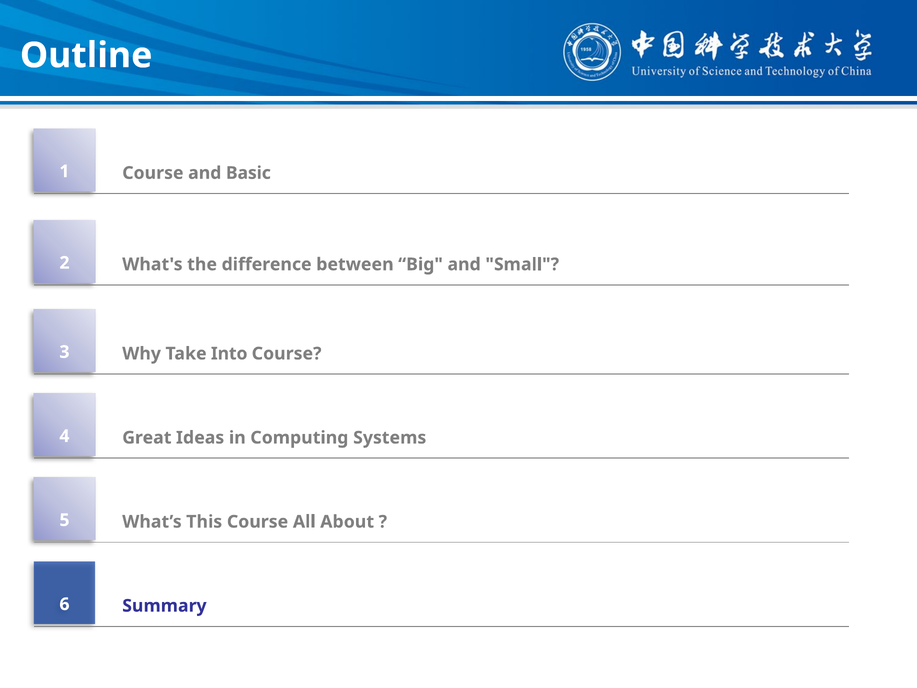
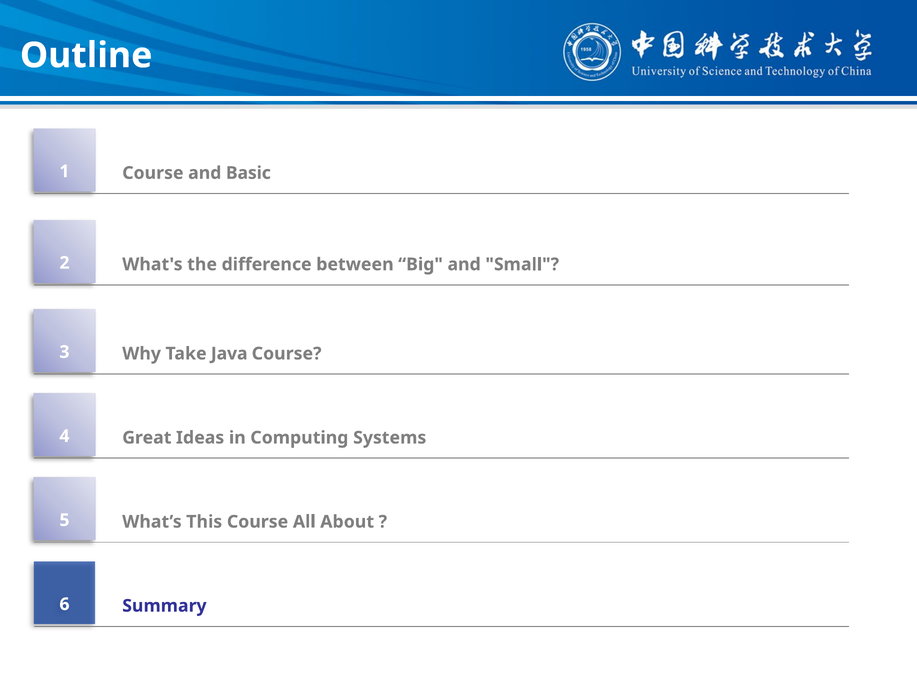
Into: Into -> Java (229, 353)
